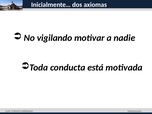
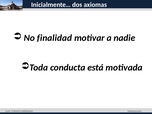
vigilando: vigilando -> finalidad (54, 38)
